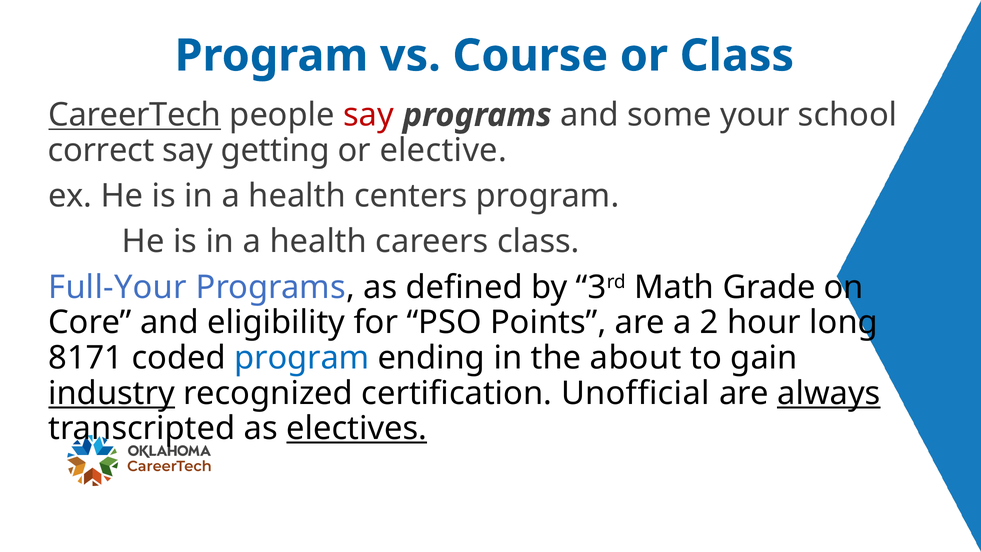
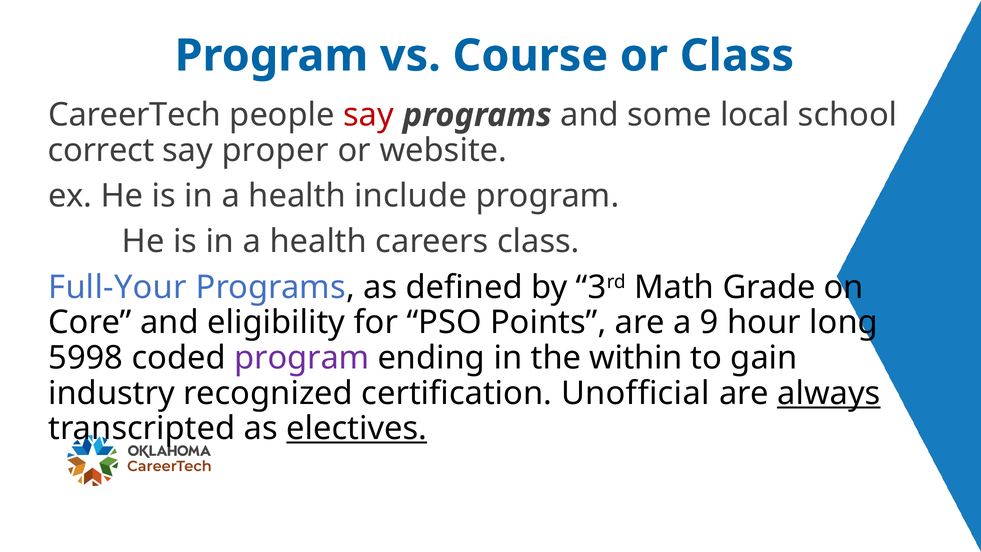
CareerTech underline: present -> none (135, 115)
your: your -> local (755, 115)
getting: getting -> proper (275, 150)
elective: elective -> website (443, 150)
centers: centers -> include (411, 196)
2: 2 -> 9 (709, 322)
8171: 8171 -> 5998 (86, 358)
program colour: blue -> purple (302, 358)
about: about -> within (636, 358)
industry underline: present -> none (112, 393)
